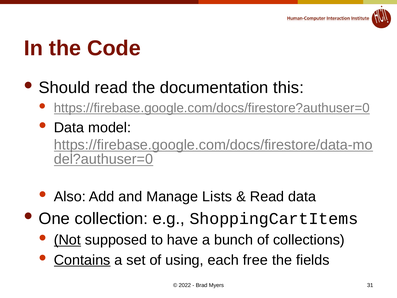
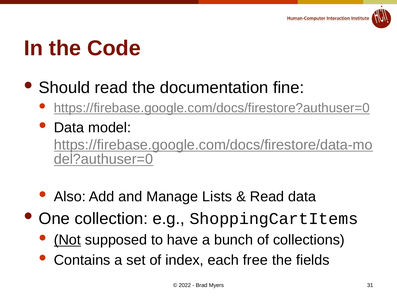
this: this -> fine (289, 88)
Contains underline: present -> none (82, 260)
using: using -> index (185, 260)
